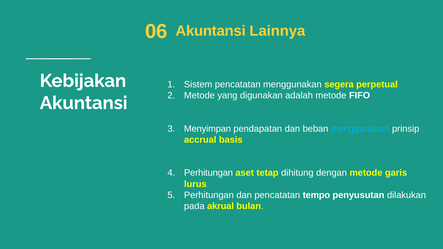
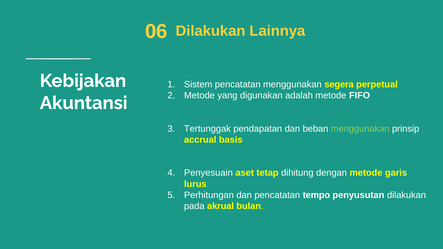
Akuntansi: Akuntansi -> Dilakukan (211, 31)
Menyimpan: Menyimpan -> Tertunggak (207, 129)
menggunakan colour: light blue -> light green (360, 129)
Perhitungan: Perhitungan -> Penyesuain (208, 173)
